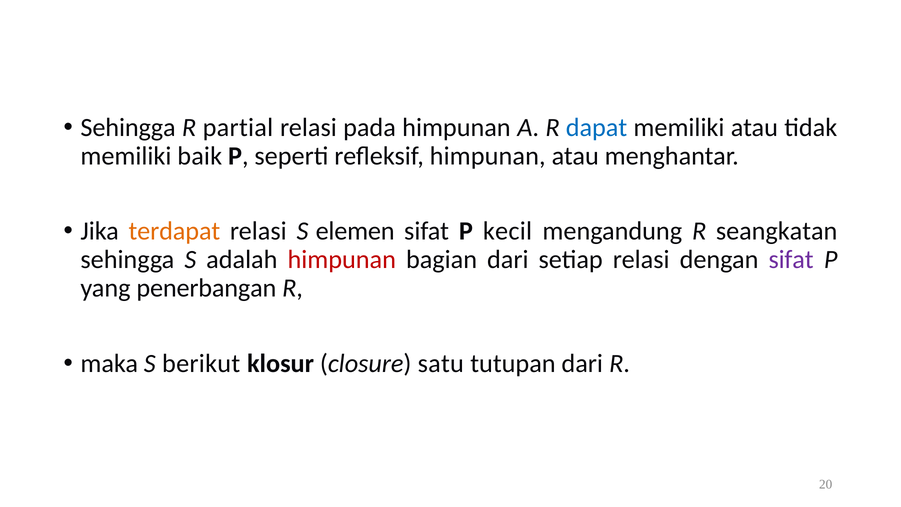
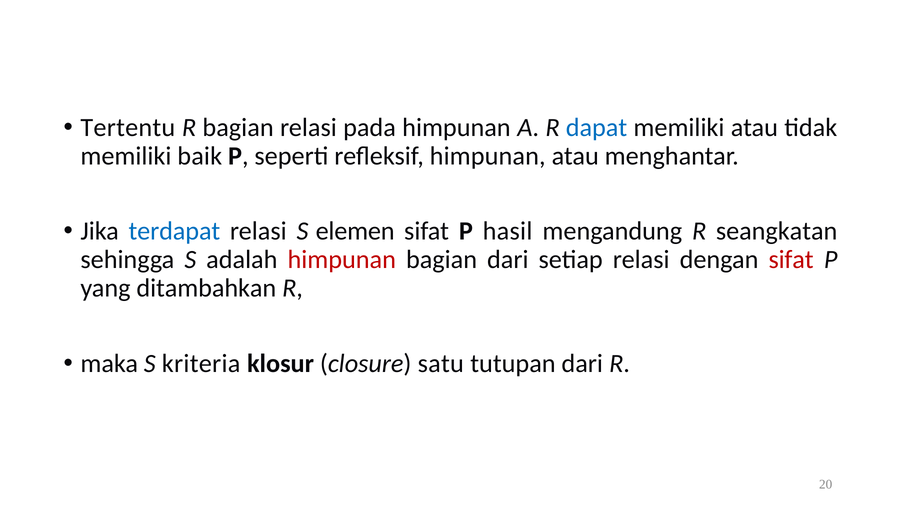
Sehingga: Sehingga -> Tertentu (128, 127)
R partial: partial -> bagian (238, 127)
terdapat colour: orange -> blue (174, 231)
kecil: kecil -> hasil (508, 231)
sifat colour: purple -> red (791, 260)
penerbangan: penerbangan -> ditambahkan (206, 288)
berikut: berikut -> kriteria (201, 363)
